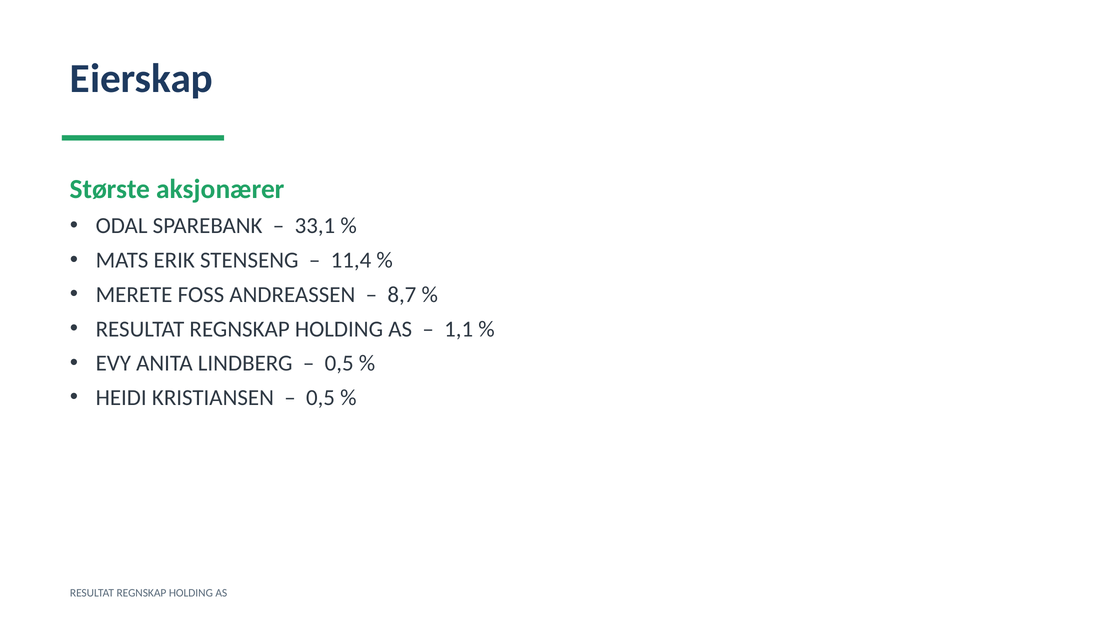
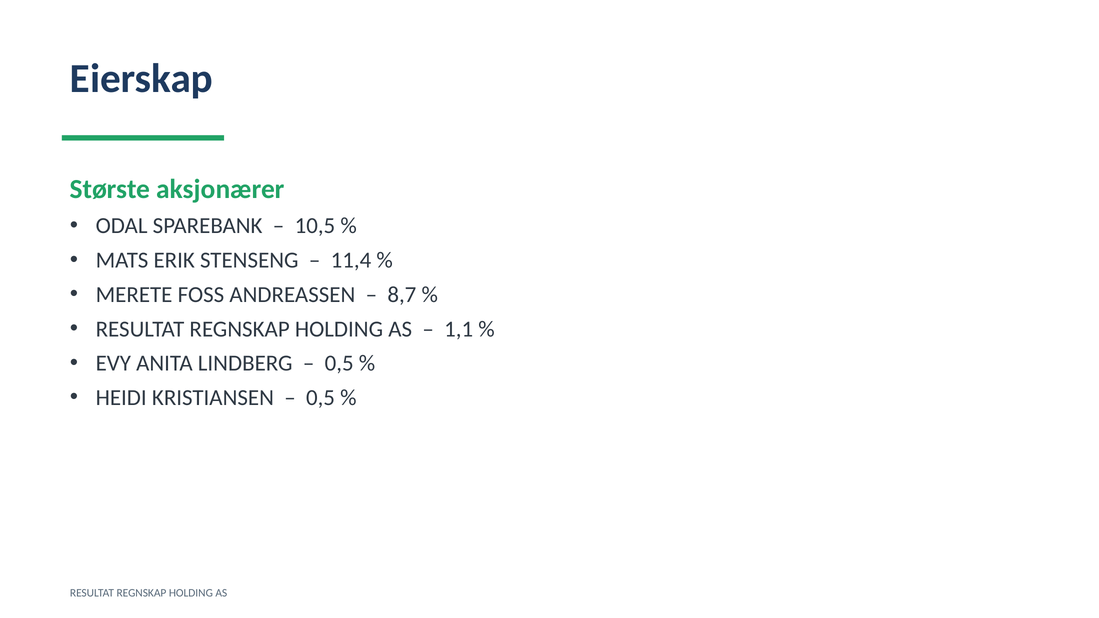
33,1: 33,1 -> 10,5 (315, 226)
